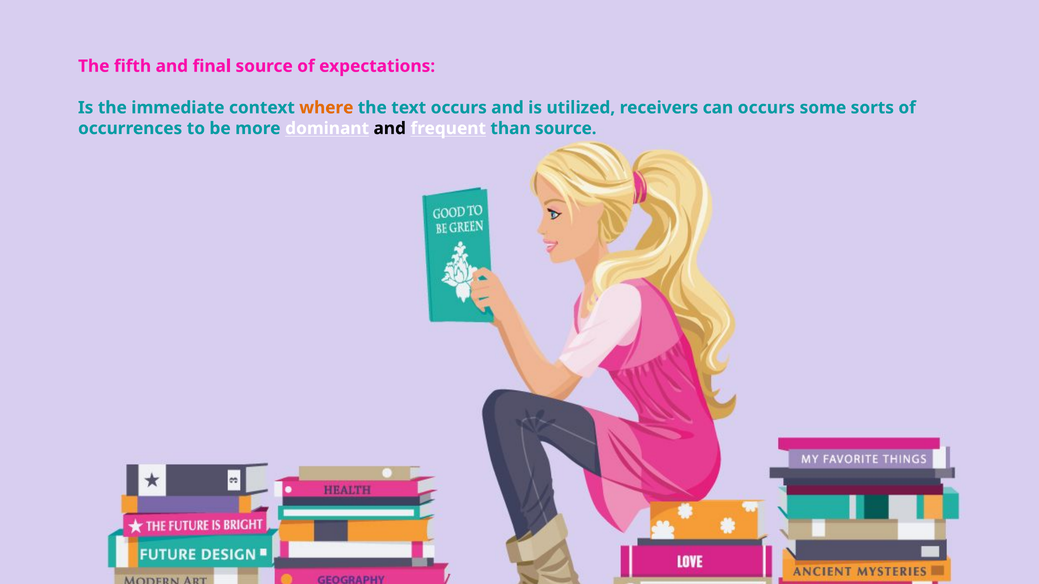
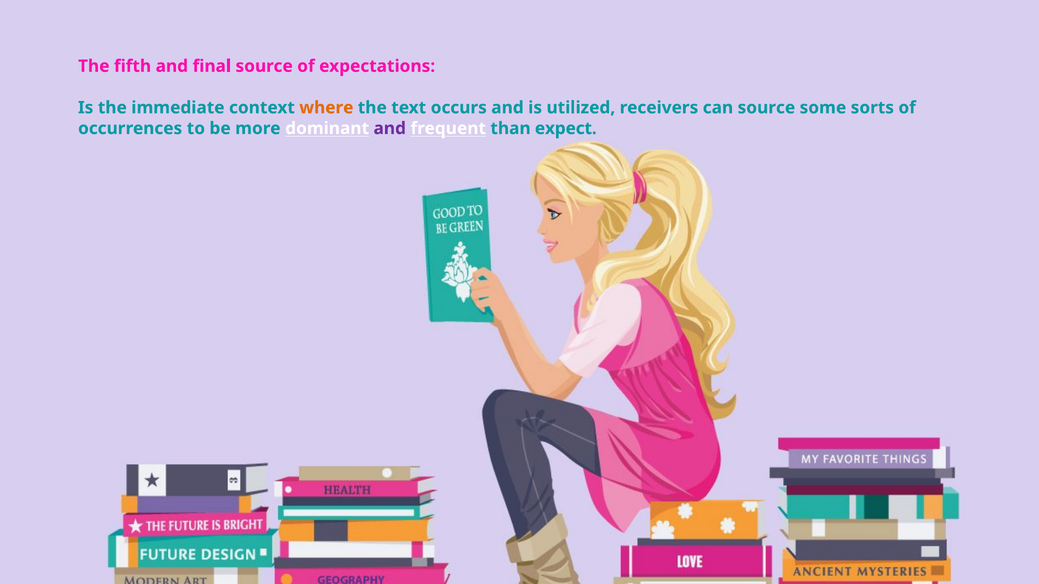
can occurs: occurs -> source (766, 108)
and colour: black -> purple (390, 129)
than source: source -> expect (566, 129)
